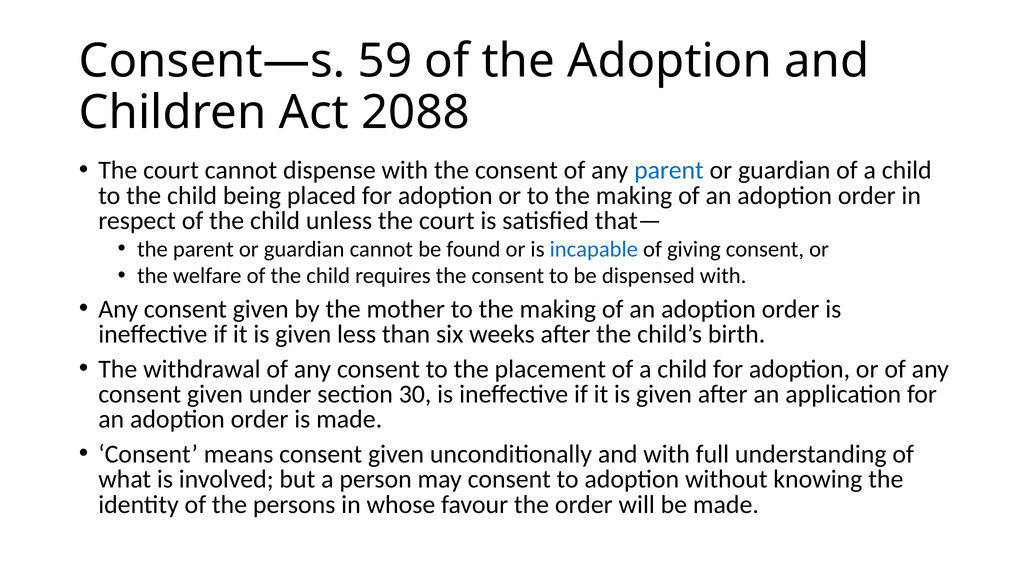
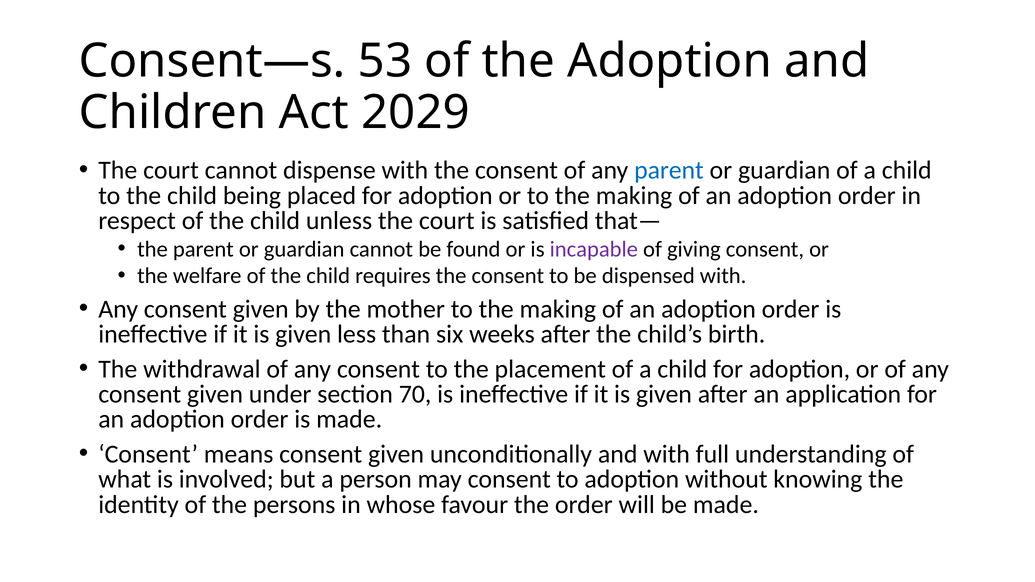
59: 59 -> 53 (385, 61)
2088: 2088 -> 2029 (416, 113)
incapable colour: blue -> purple (594, 249)
30: 30 -> 70 (415, 394)
